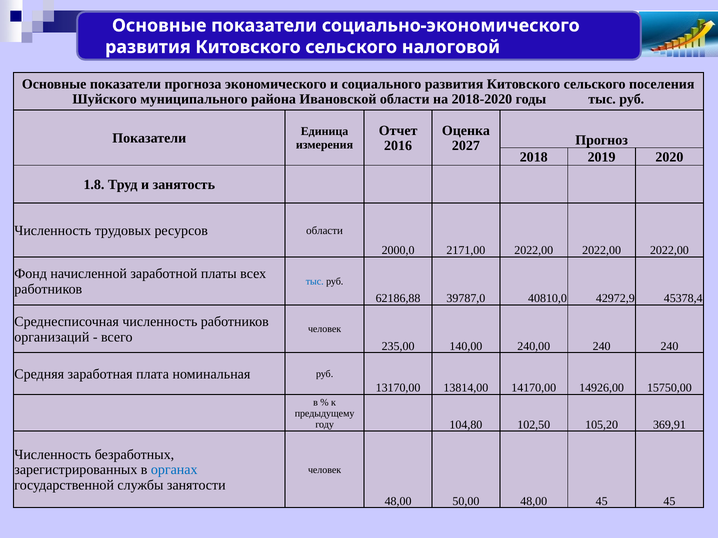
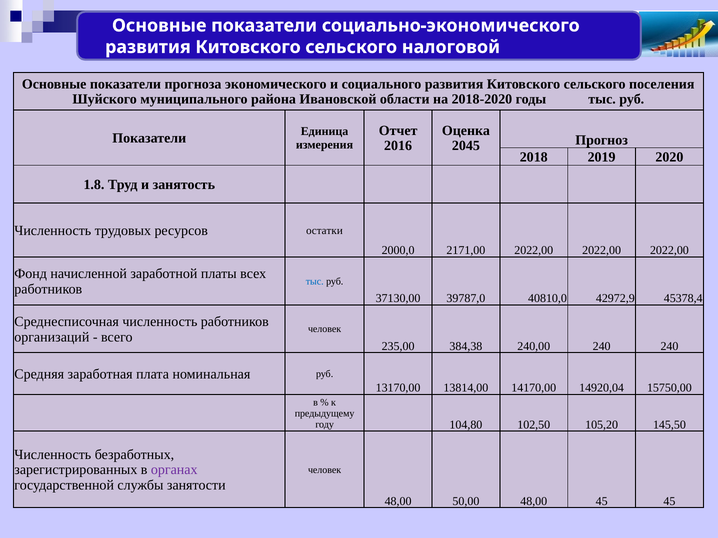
2027: 2027 -> 2045 (466, 146)
ресурсов области: области -> остатки (324, 231)
62186,88: 62186,88 -> 37130,00 (398, 299)
140,00: 140,00 -> 384,38 (466, 346)
14926,00: 14926,00 -> 14920,04 (602, 388)
369,91: 369,91 -> 145,50 (669, 425)
органах colour: blue -> purple (174, 470)
